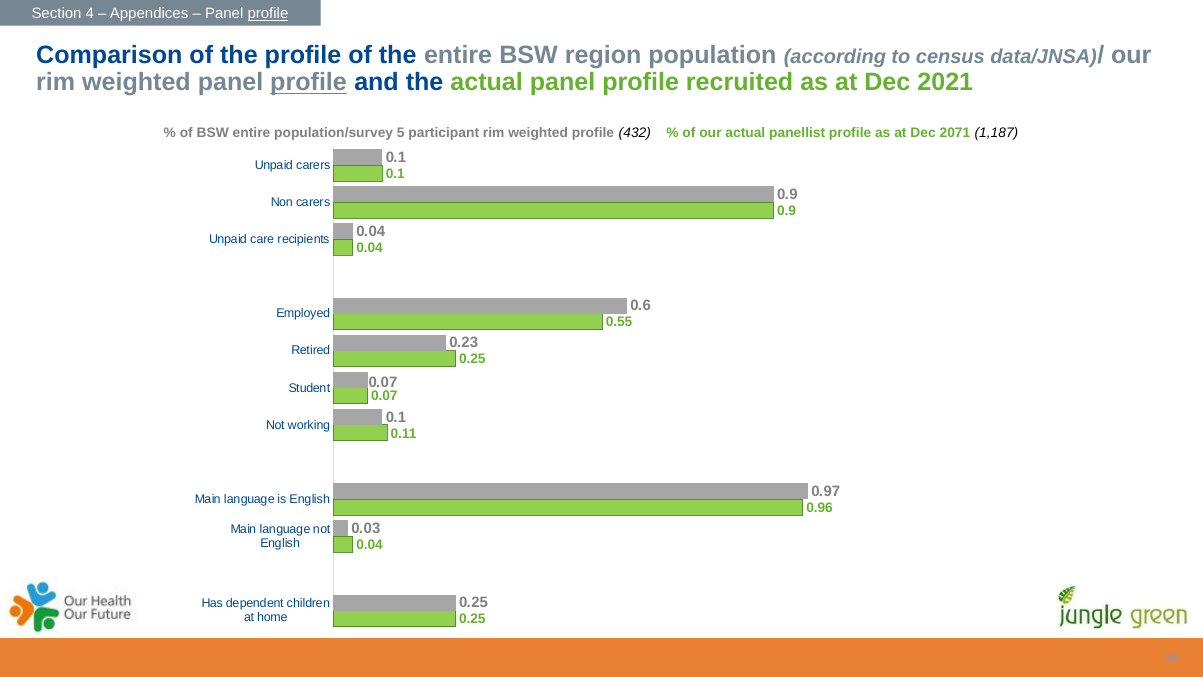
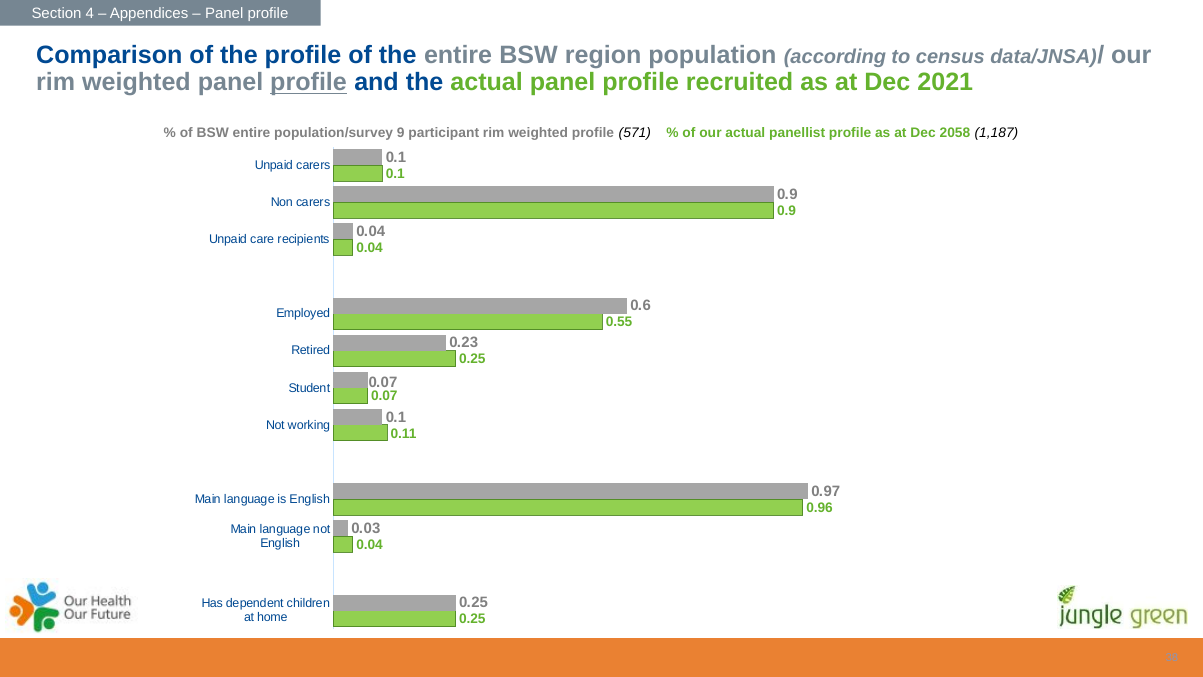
profile underline: present -> none (268, 14)
5: 5 -> 9 (401, 133)
432: 432 -> 571 (635, 133)
2071: 2071 -> 2058 (955, 133)
